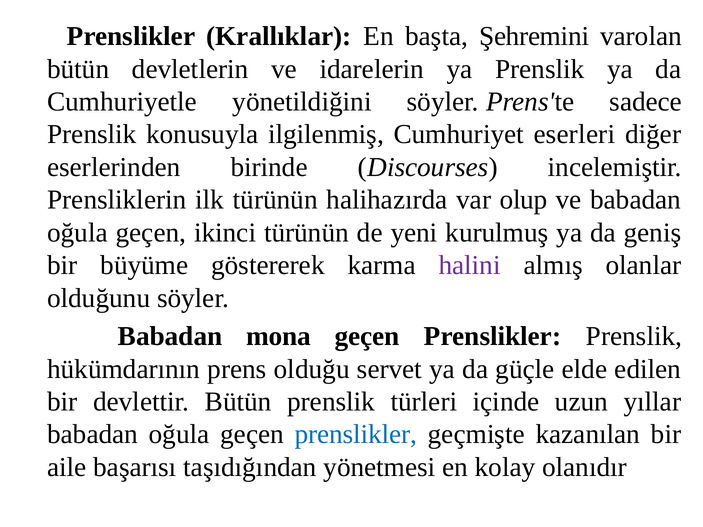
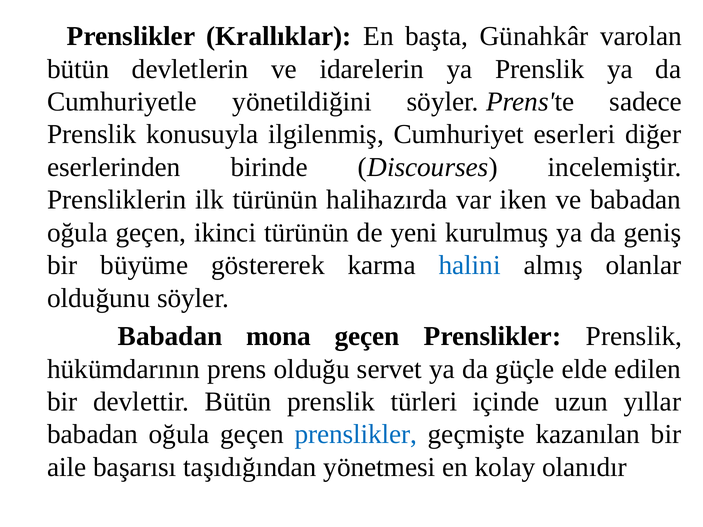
Şehremini: Şehremini -> Günahkâr (534, 36)
olup: olup -> iken (523, 200)
halini colour: purple -> blue (470, 265)
